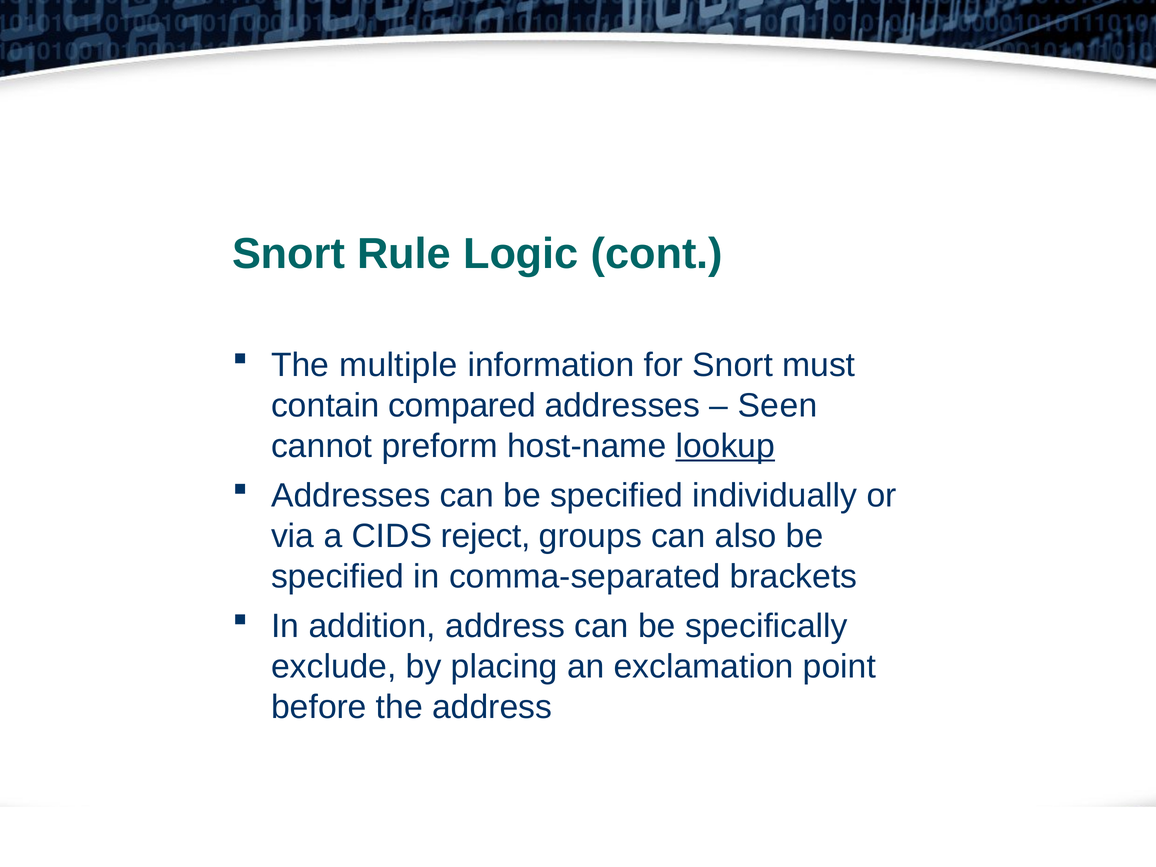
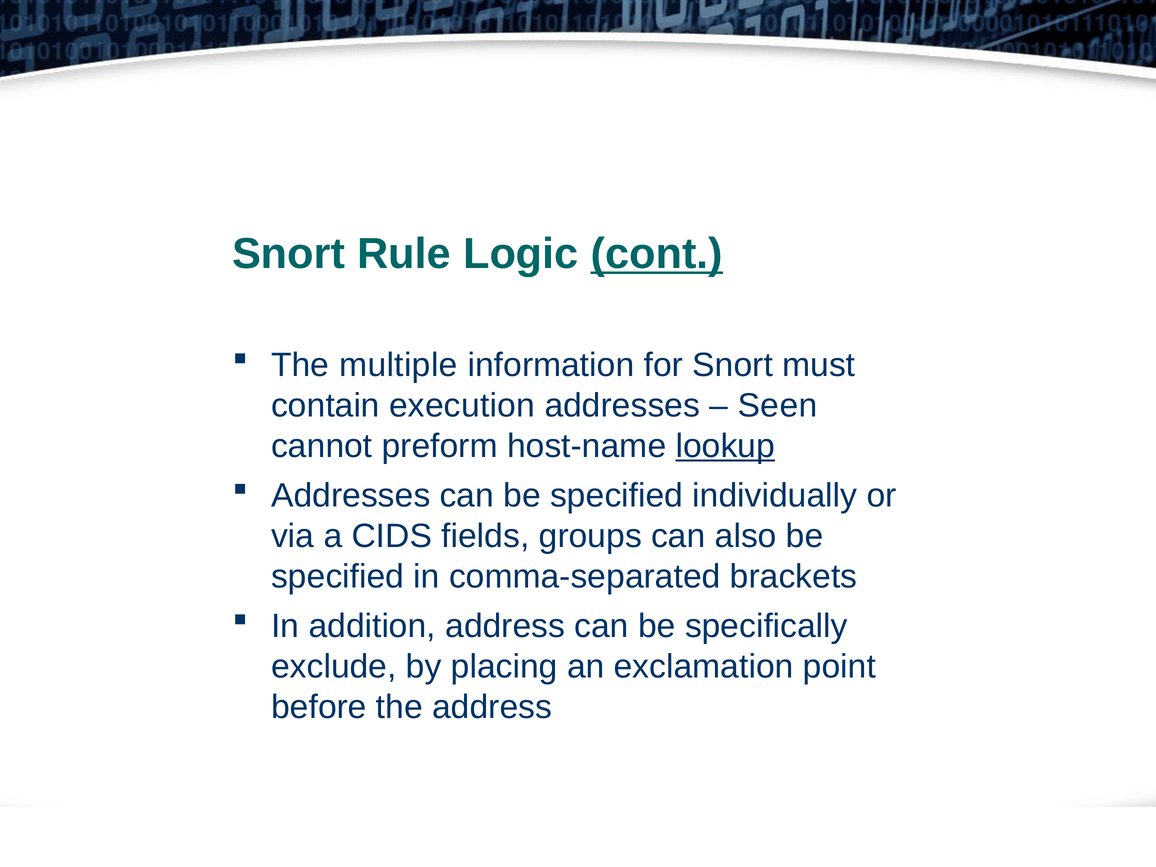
cont underline: none -> present (657, 254)
compared: compared -> execution (462, 406)
reject: reject -> fields (485, 536)
